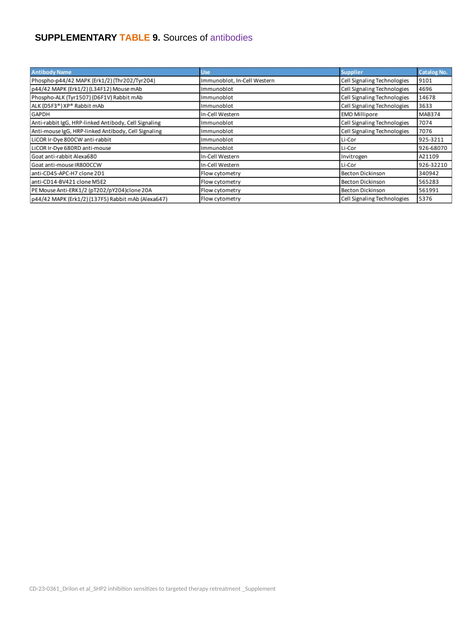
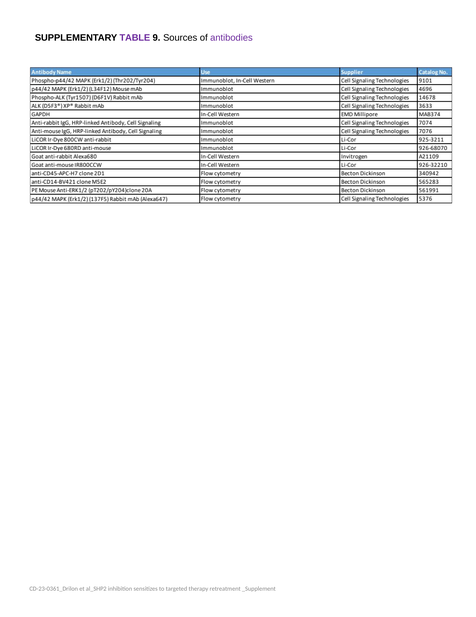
TABLE colour: orange -> purple (135, 38)
